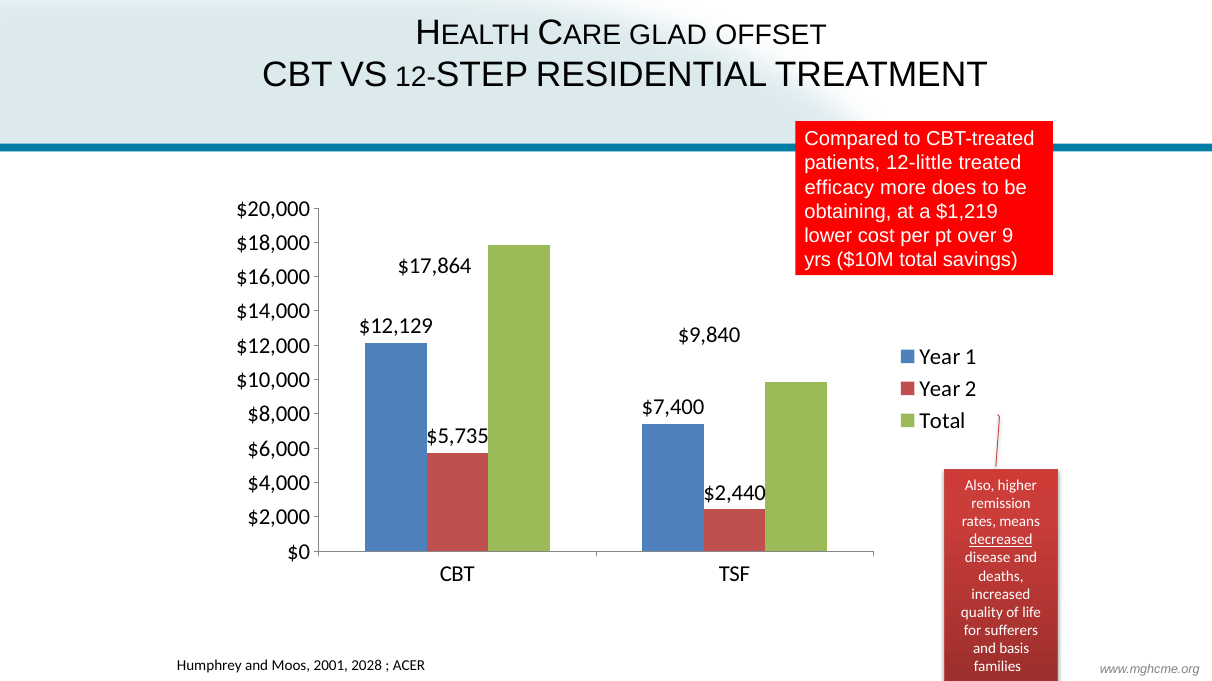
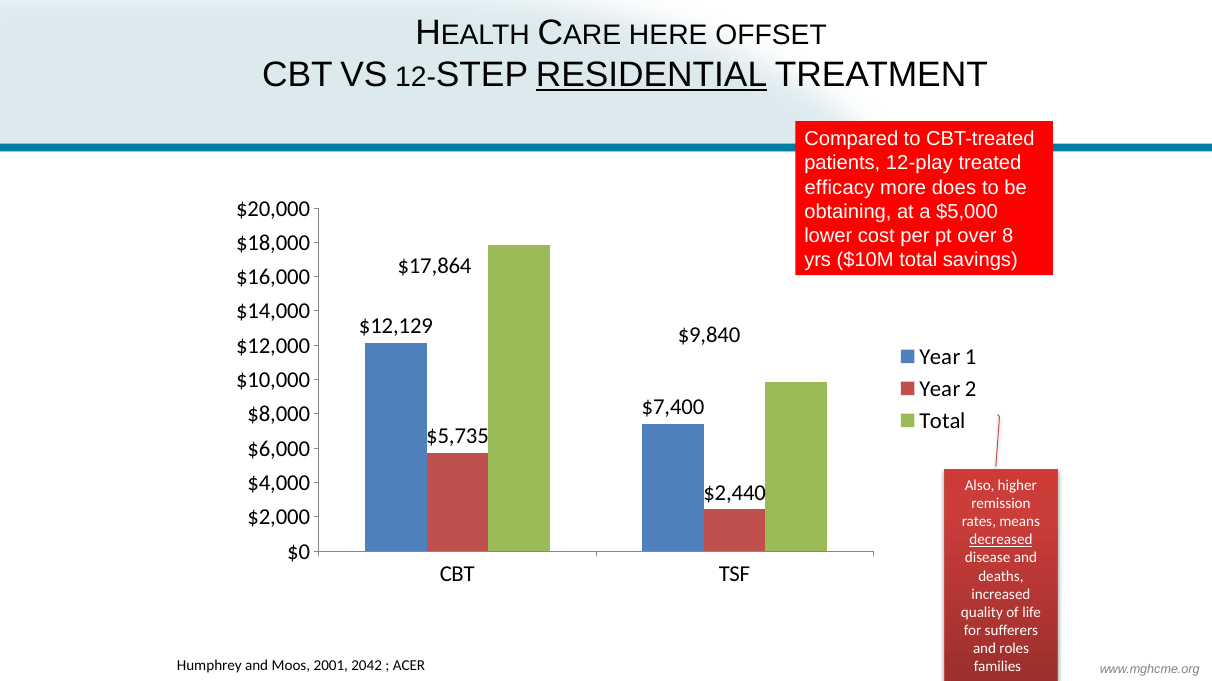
GLAD: GLAD -> HERE (668, 35)
RESIDENTIAL underline: none -> present (652, 75)
12-little: 12-little -> 12-play (919, 163)
$1,219: $1,219 -> $5,000 (967, 212)
9: 9 -> 8 (1008, 236)
basis: basis -> roles (1014, 649)
2028: 2028 -> 2042 (367, 666)
